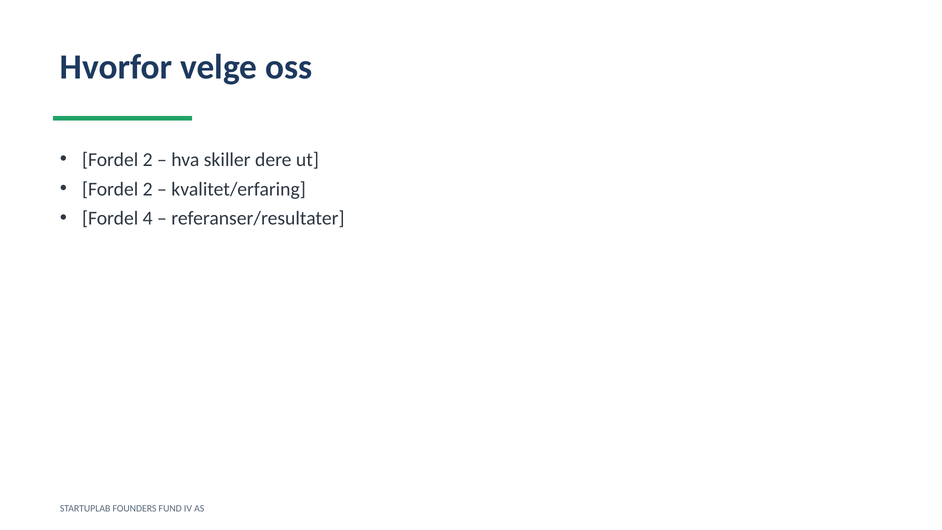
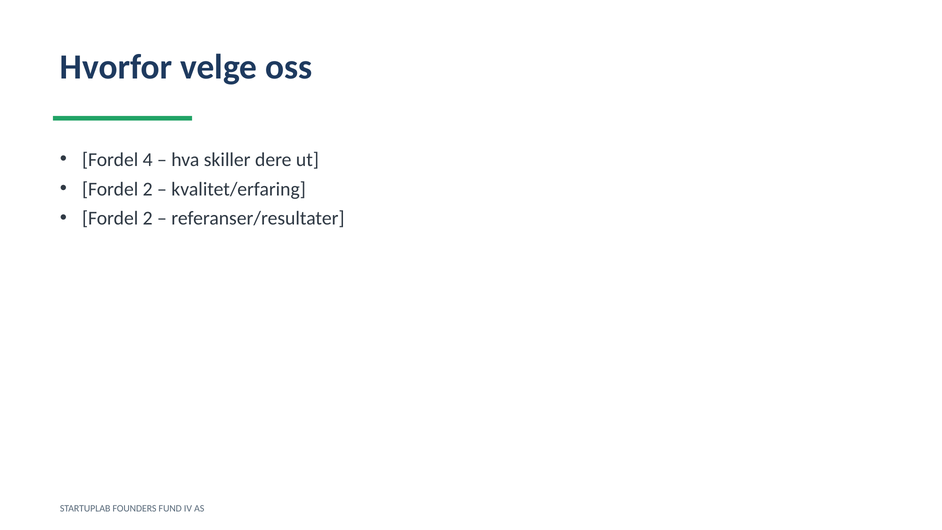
2: 2 -> 4 (148, 160)
4: 4 -> 2 (148, 218)
